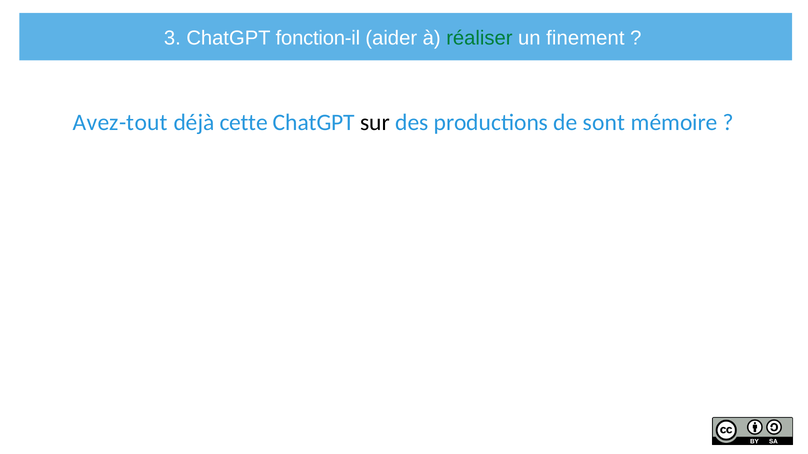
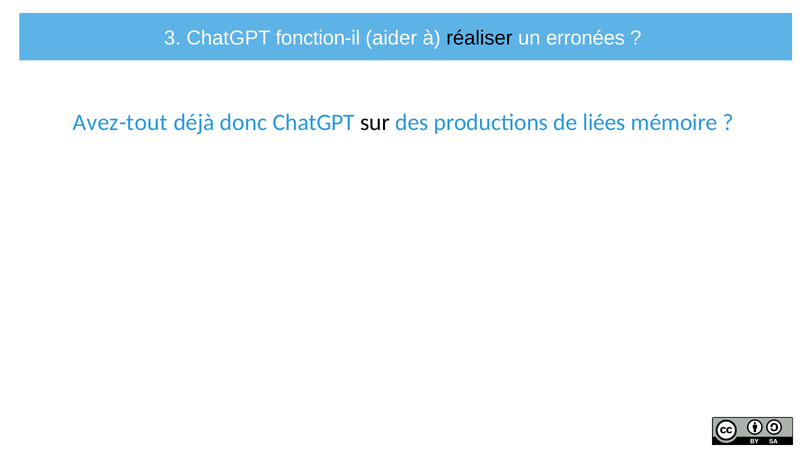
réaliser colour: green -> black (479, 38)
finement: finement -> erronées (586, 38)
cette: cette -> donc (244, 123)
sont: sont -> liées (604, 123)
